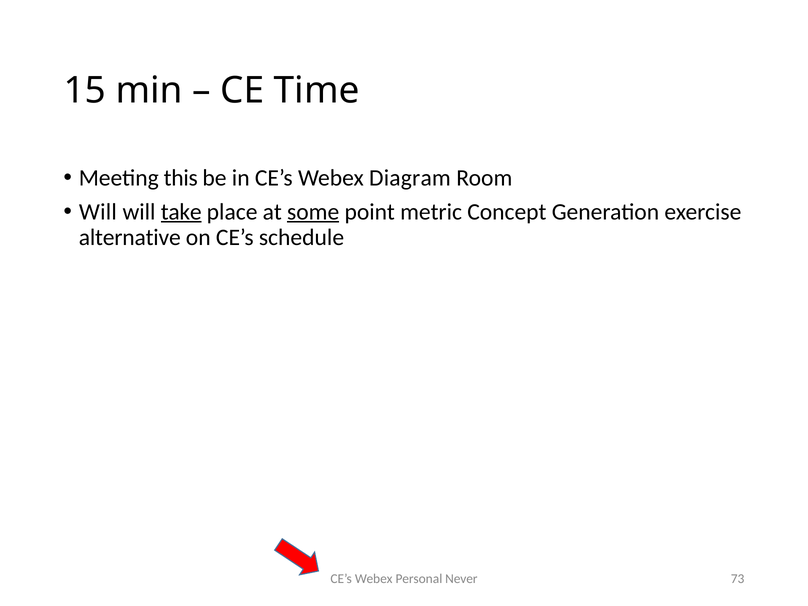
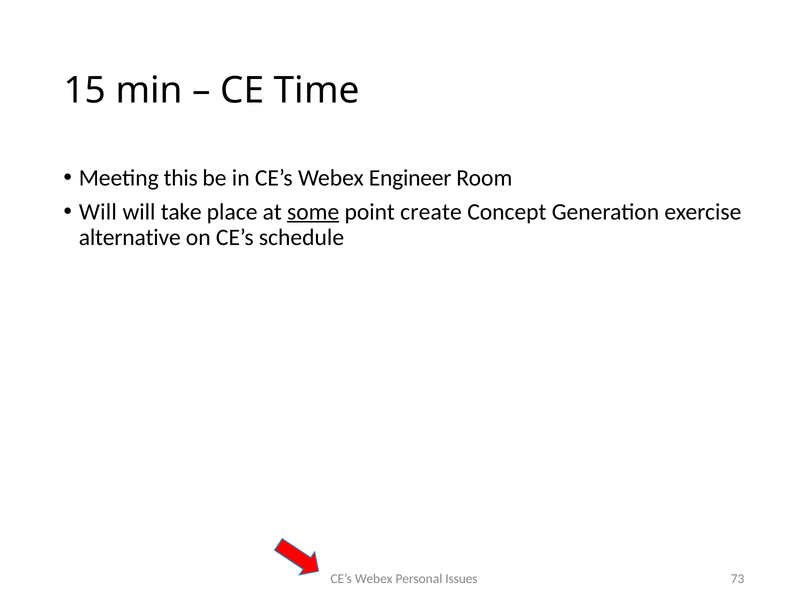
Diagram: Diagram -> Engineer (410, 178)
take underline: present -> none (181, 212)
metric: metric -> create (431, 212)
Never: Never -> Issues (461, 579)
